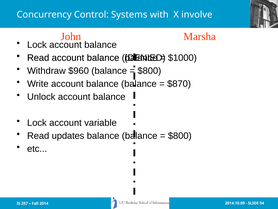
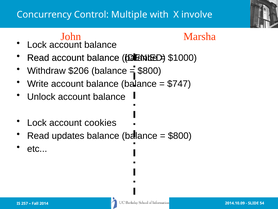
Systems: Systems -> Multiple (129, 15)
$960: $960 -> $206 (79, 71)
$870: $870 -> $747 (179, 84)
variable: variable -> cookies (100, 122)
